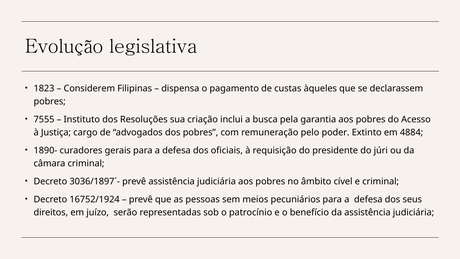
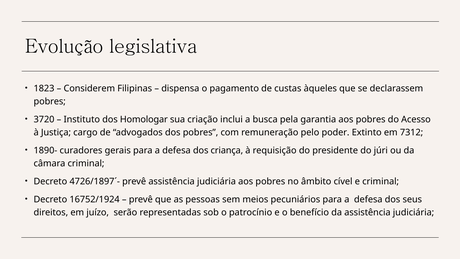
7555: 7555 -> 3720 (44, 119)
Resoluções: Resoluções -> Homologar (144, 119)
4884: 4884 -> 7312 (412, 132)
oficiais: oficiais -> criança (227, 150)
3036/1897´-: 3036/1897´- -> 4726/1897´- (95, 181)
